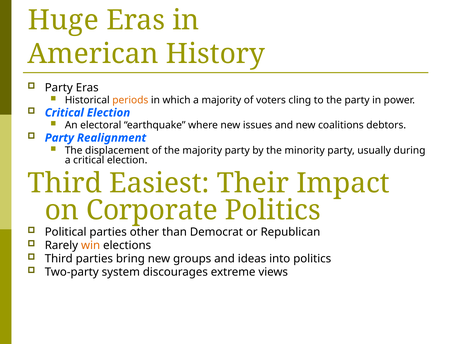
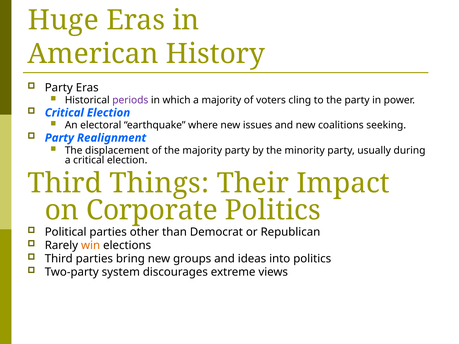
periods colour: orange -> purple (130, 100)
debtors: debtors -> seeking (386, 125)
Easiest: Easiest -> Things (159, 183)
